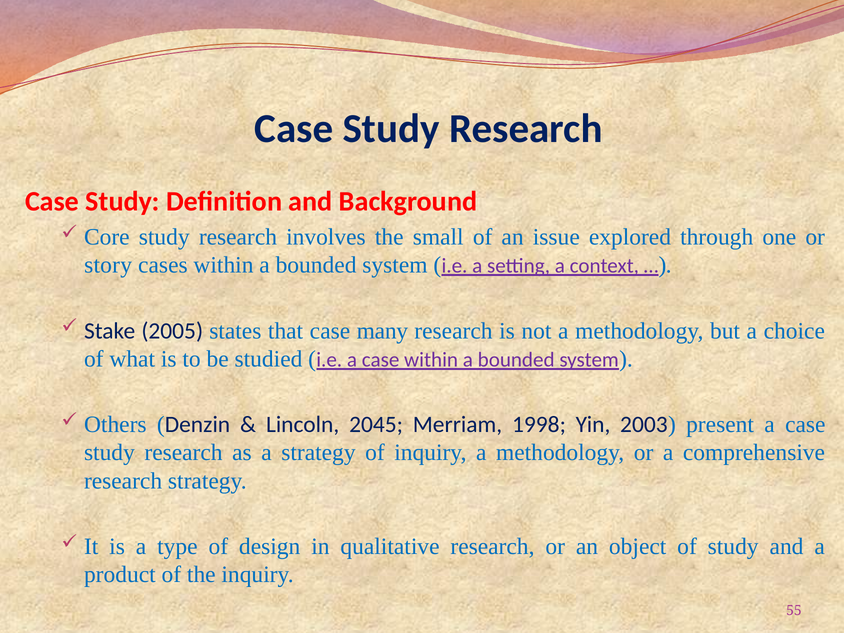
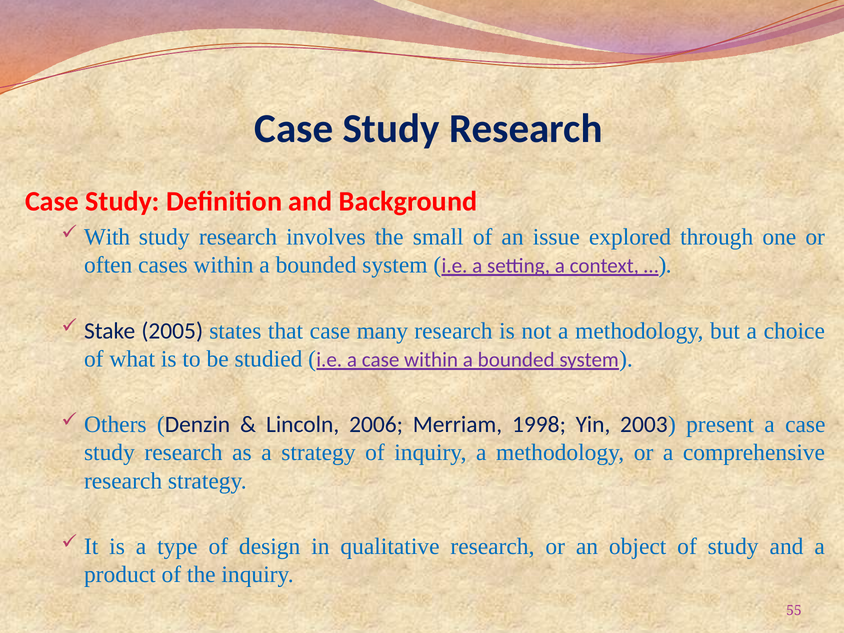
Core: Core -> With (107, 237)
story: story -> often (108, 265)
2045: 2045 -> 2006 (376, 425)
